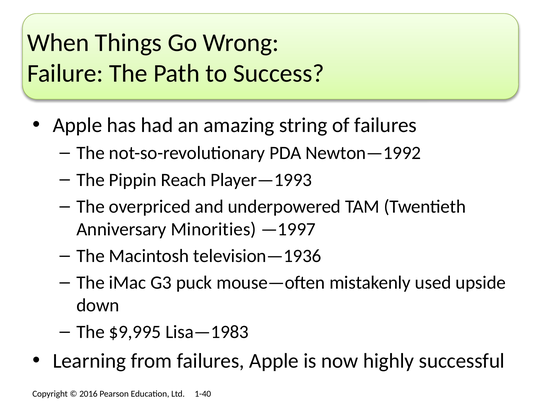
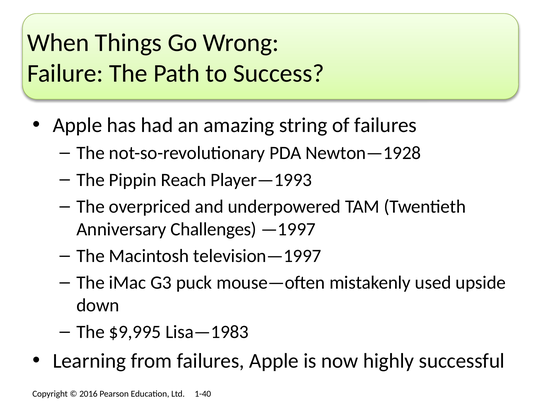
Newton—1992: Newton—1992 -> Newton—1928 (363, 153)
Minorities: Minorities -> Challenges (214, 229)
television—1936: television—1936 -> television—1997 (257, 256)
